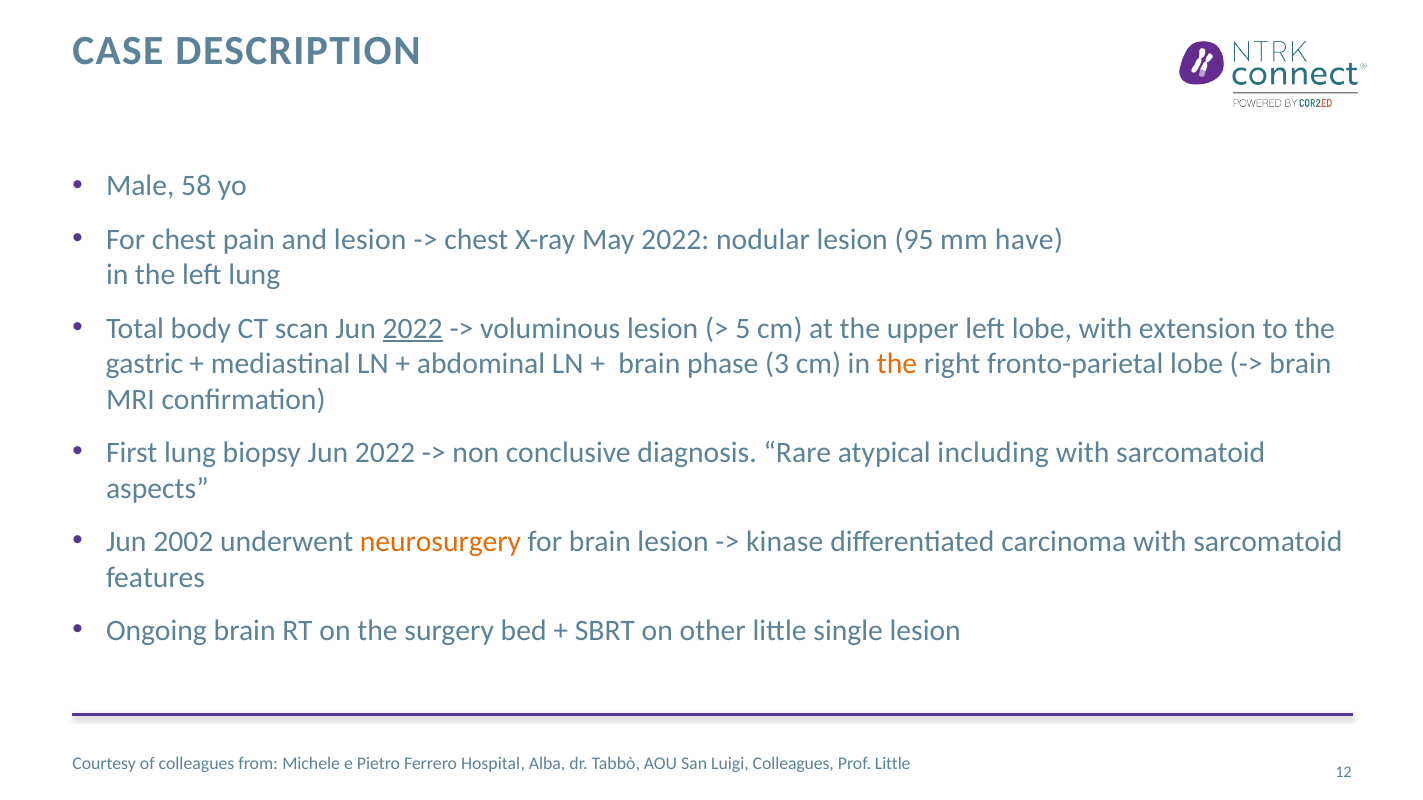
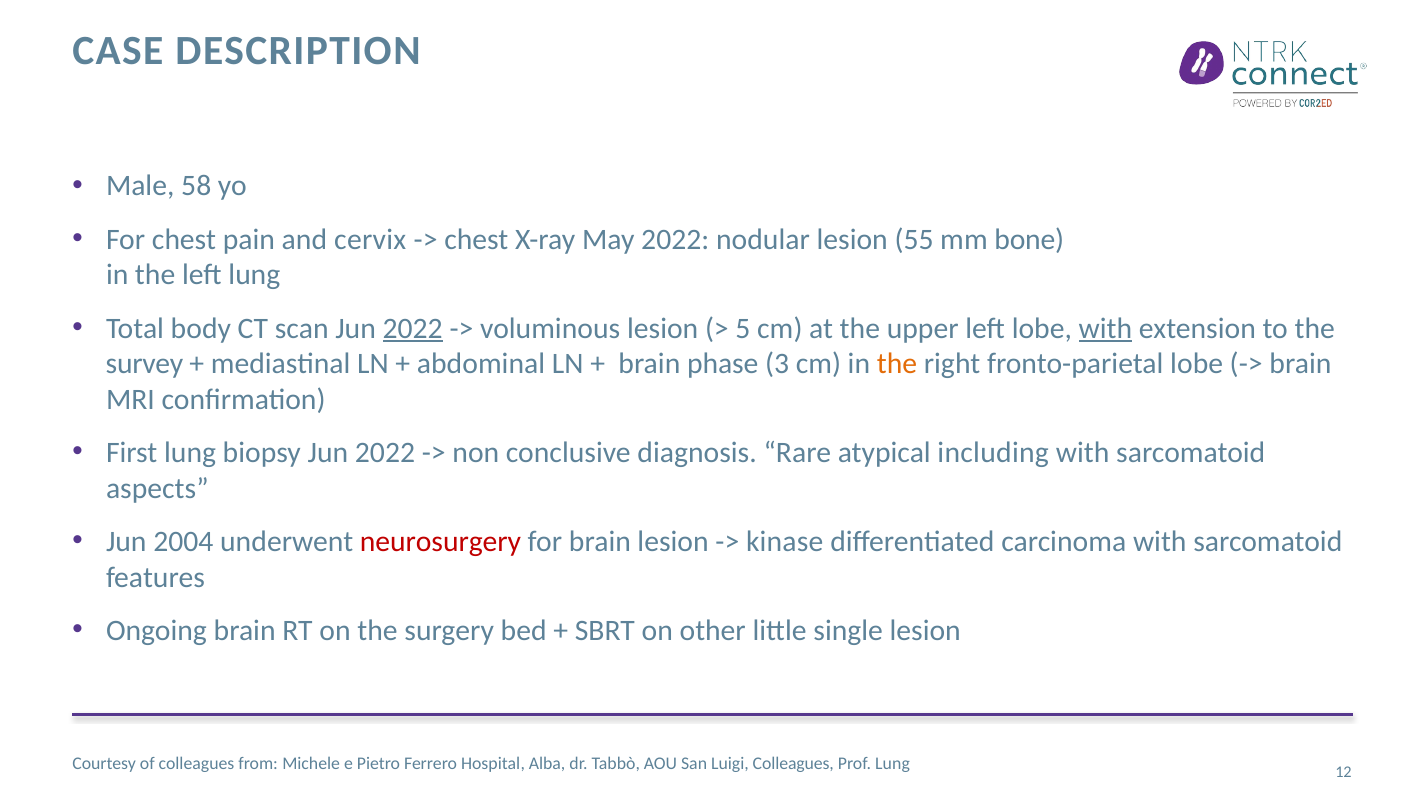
and lesion: lesion -> cervix (370, 240)
95: 95 -> 55 (914, 240)
have: have -> bone (1029, 240)
with underline: none -> present (1105, 329)
gastric: gastric -> survey (144, 364)
2002: 2002 -> 2004 (183, 542)
neurosurgery colour: orange -> red (440, 542)
Prof Little: Little -> Lung (893, 764)
